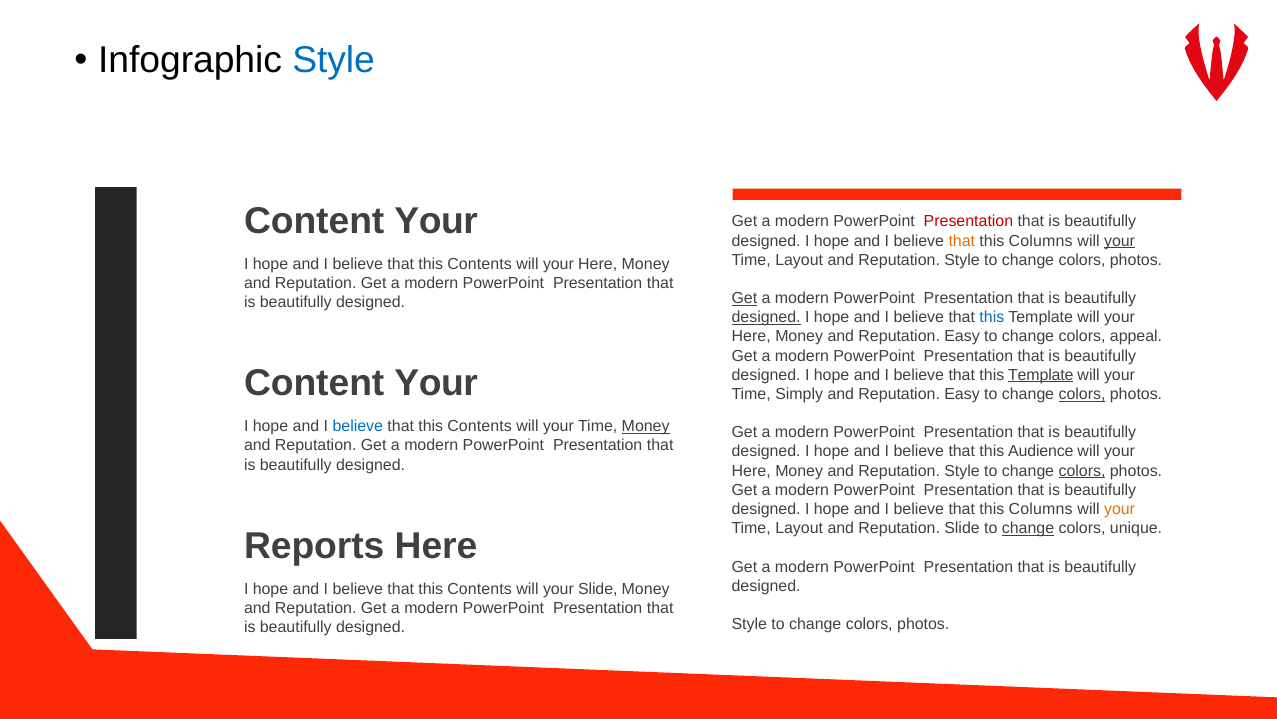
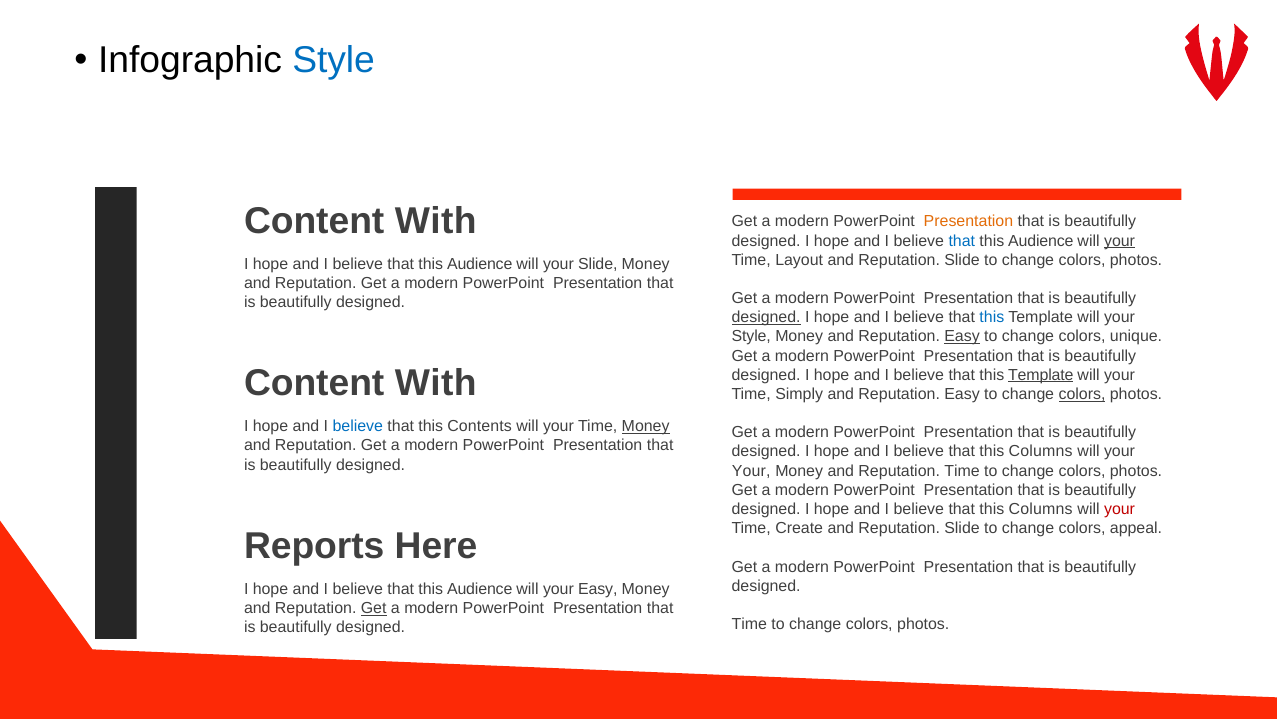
Your: Your -> With (436, 221)
Presentation colour: red -> orange (968, 221)
that colour: orange -> blue (962, 241)
Columns: Columns -> Audience (1041, 241)
Style: Style -> Slide (962, 260)
Contents: Contents -> Audience (480, 264)
Here: Here -> Slide (598, 264)
Get underline: present -> none (744, 298)
Here: Here -> Style (751, 336)
Easy underline: none -> present (962, 336)
appeal: appeal -> unique (1136, 336)
Your: Your -> With (436, 383)
Audience: Audience -> Columns (1041, 451)
Here: Here -> Your (751, 470)
Money and Reputation Style: Style -> Time (962, 470)
colors underline: present -> none (1082, 470)
your colour: orange -> red (1120, 509)
Layout: Layout -> Create (799, 528)
change underline: present -> none (1028, 528)
unique: unique -> appeal (1136, 528)
Contents: Contents -> Audience (480, 588)
your Slide: Slide -> Easy (598, 588)
Get underline: none -> present (374, 608)
Style: Style -> Time (749, 624)
